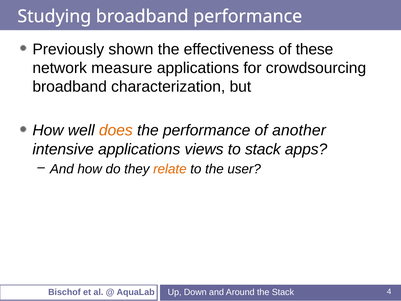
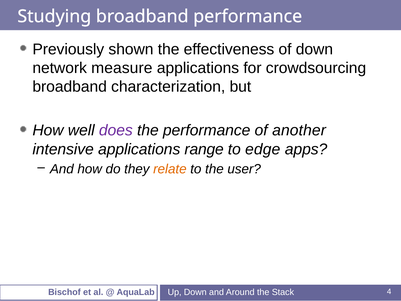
of these: these -> down (314, 49)
does colour: orange -> purple (116, 130)
views: views -> range (204, 149)
to stack: stack -> edge (263, 149)
